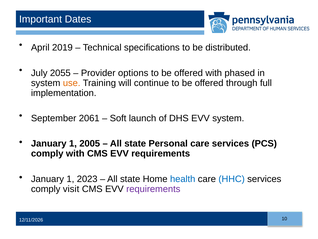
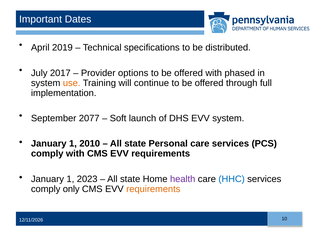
2055: 2055 -> 2017 (60, 73)
2061: 2061 -> 2077 (89, 118)
2005: 2005 -> 2010 (90, 143)
health colour: blue -> purple (183, 179)
visit: visit -> only (71, 189)
requirements colour: purple -> orange (153, 189)
